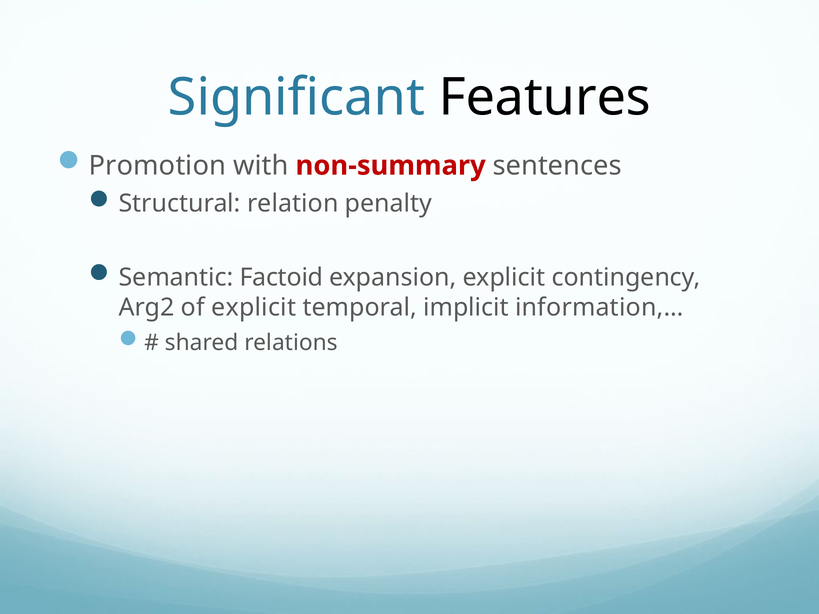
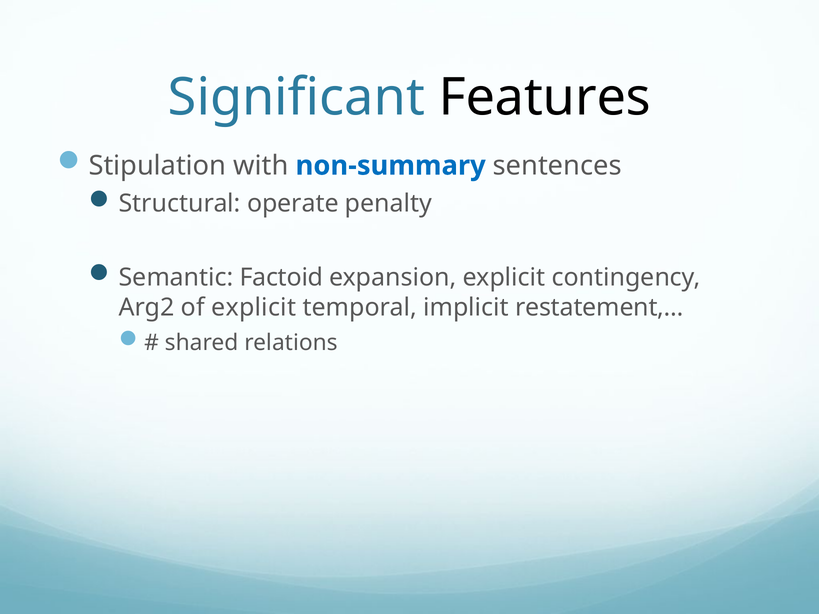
Promotion: Promotion -> Stipulation (157, 166)
non-summary colour: red -> blue (391, 166)
relation: relation -> operate (293, 204)
information,…: information,… -> restatement,… (599, 308)
